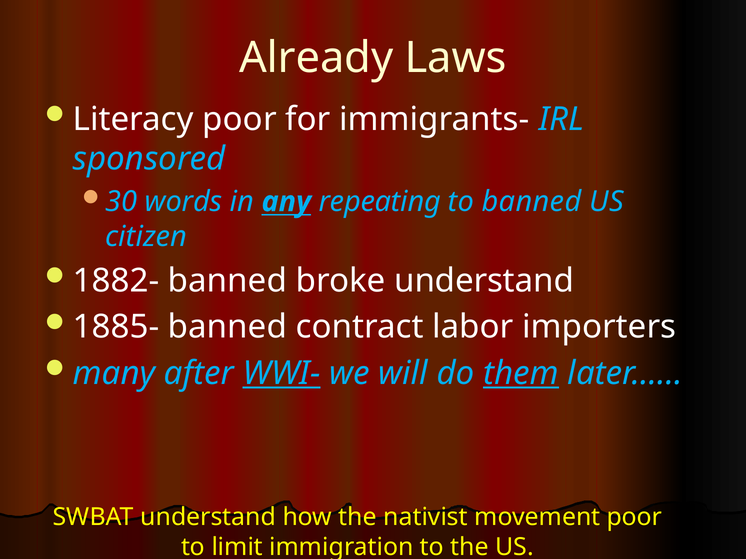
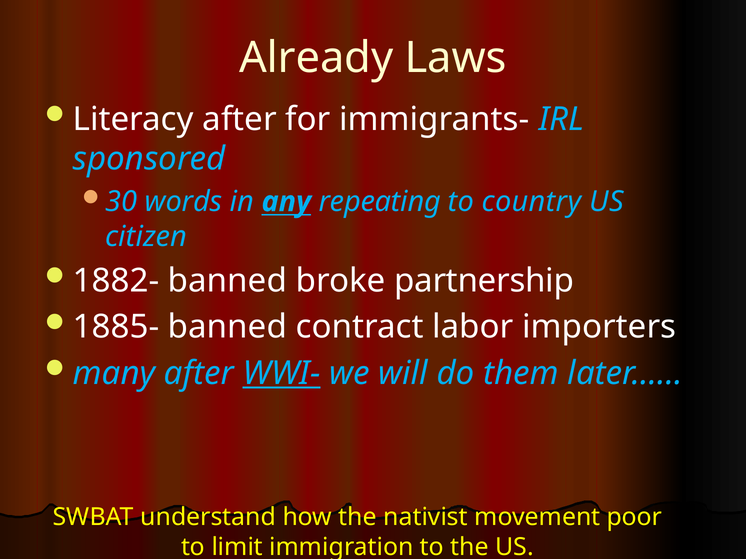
Literacy poor: poor -> after (240, 119)
to banned: banned -> country (532, 202)
broke understand: understand -> partnership (484, 281)
them underline: present -> none (521, 374)
